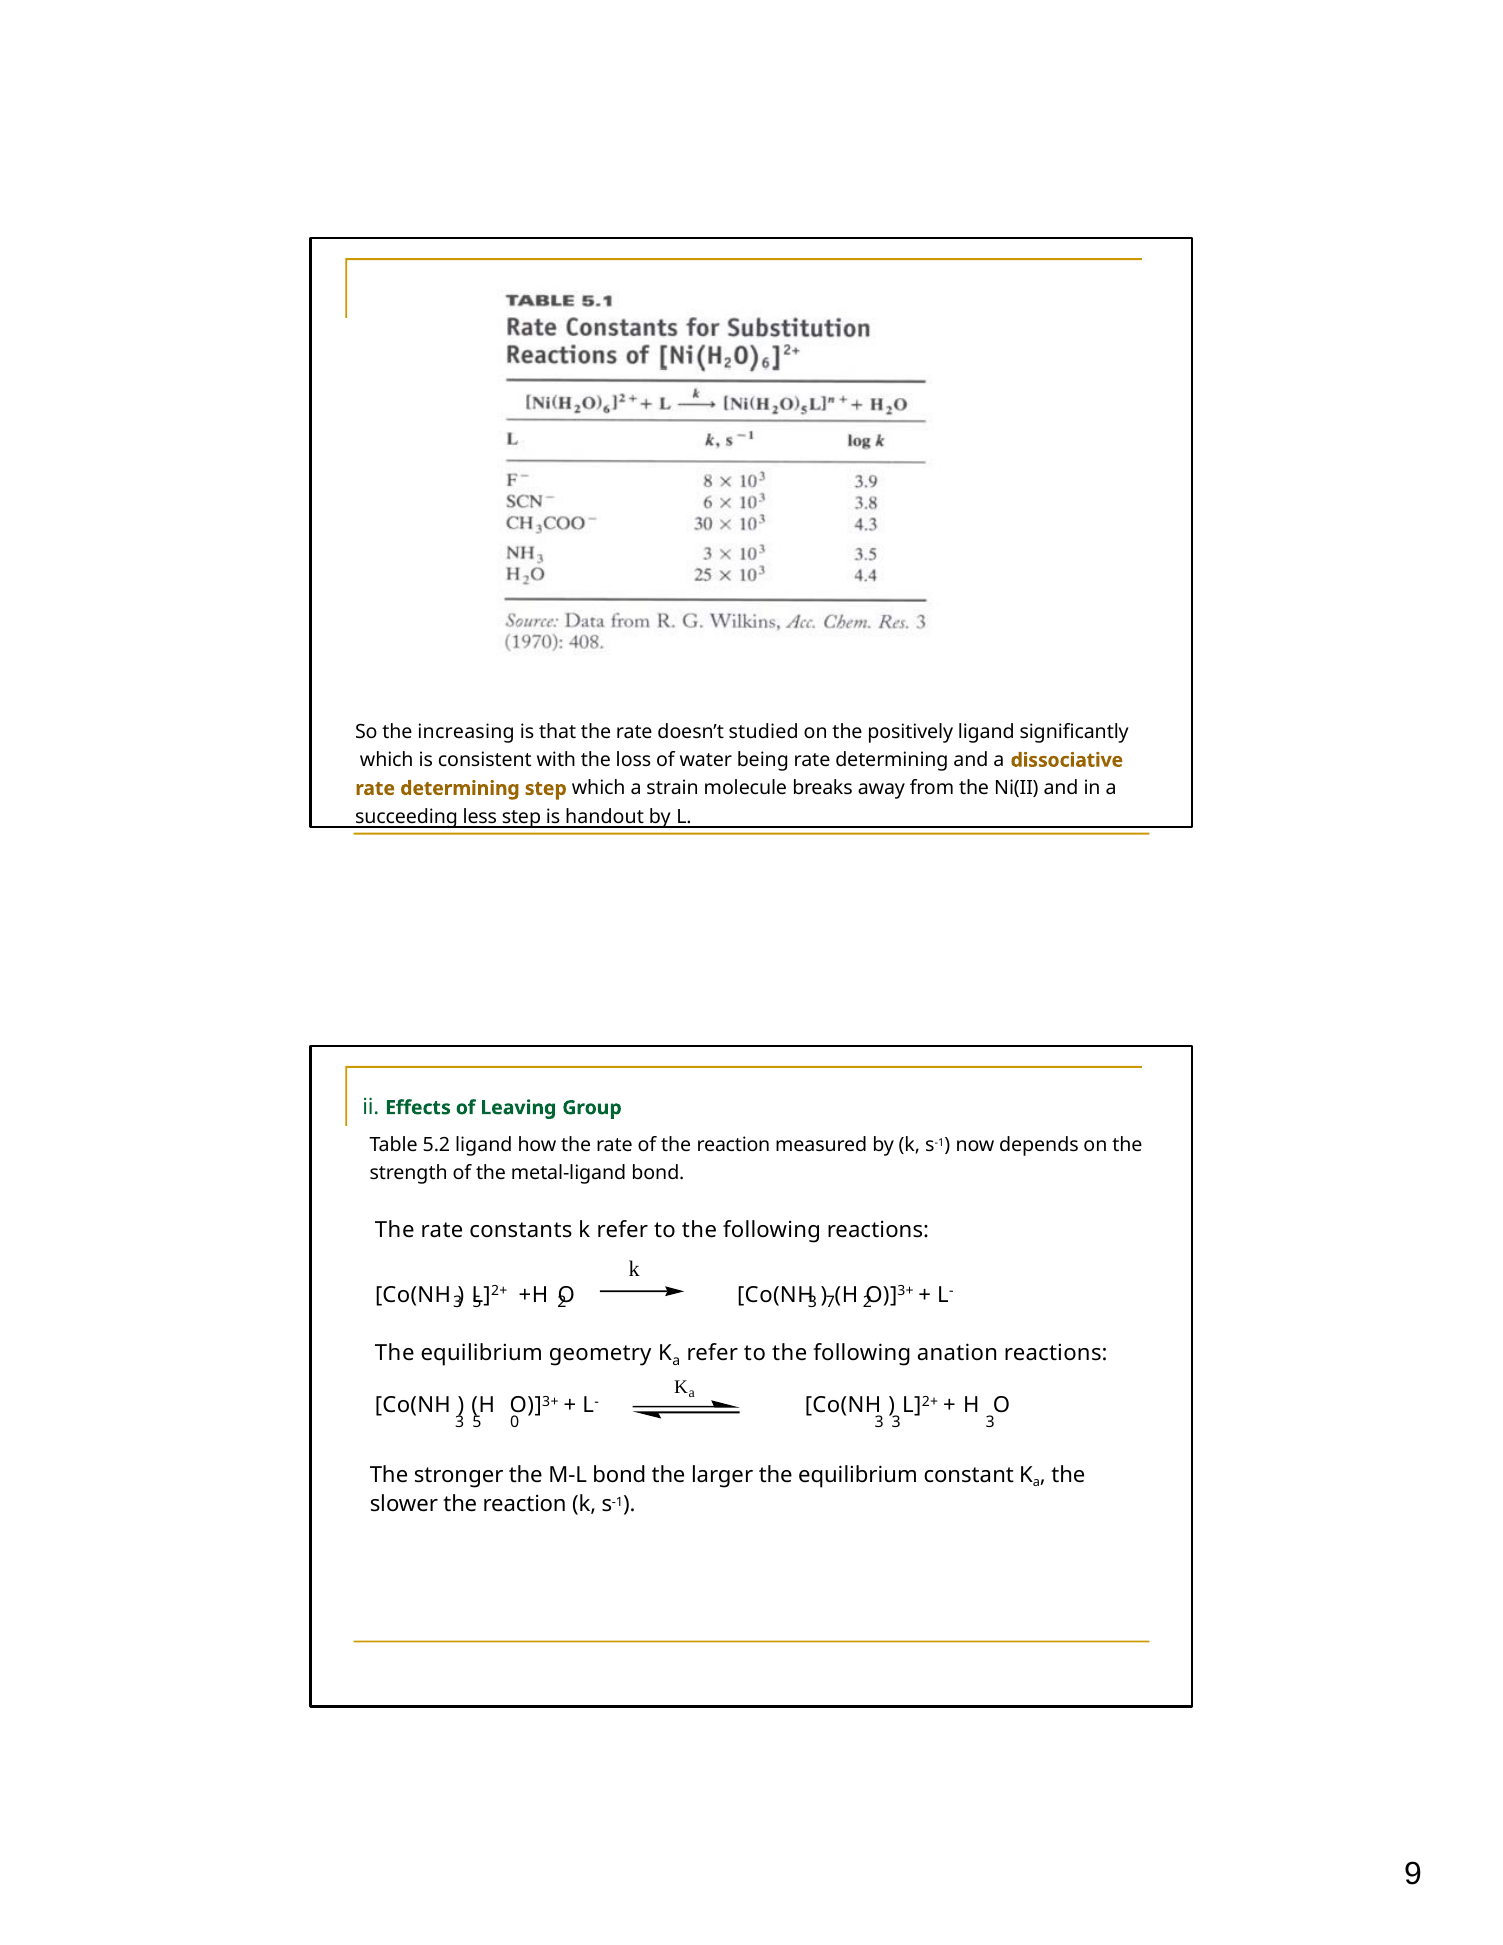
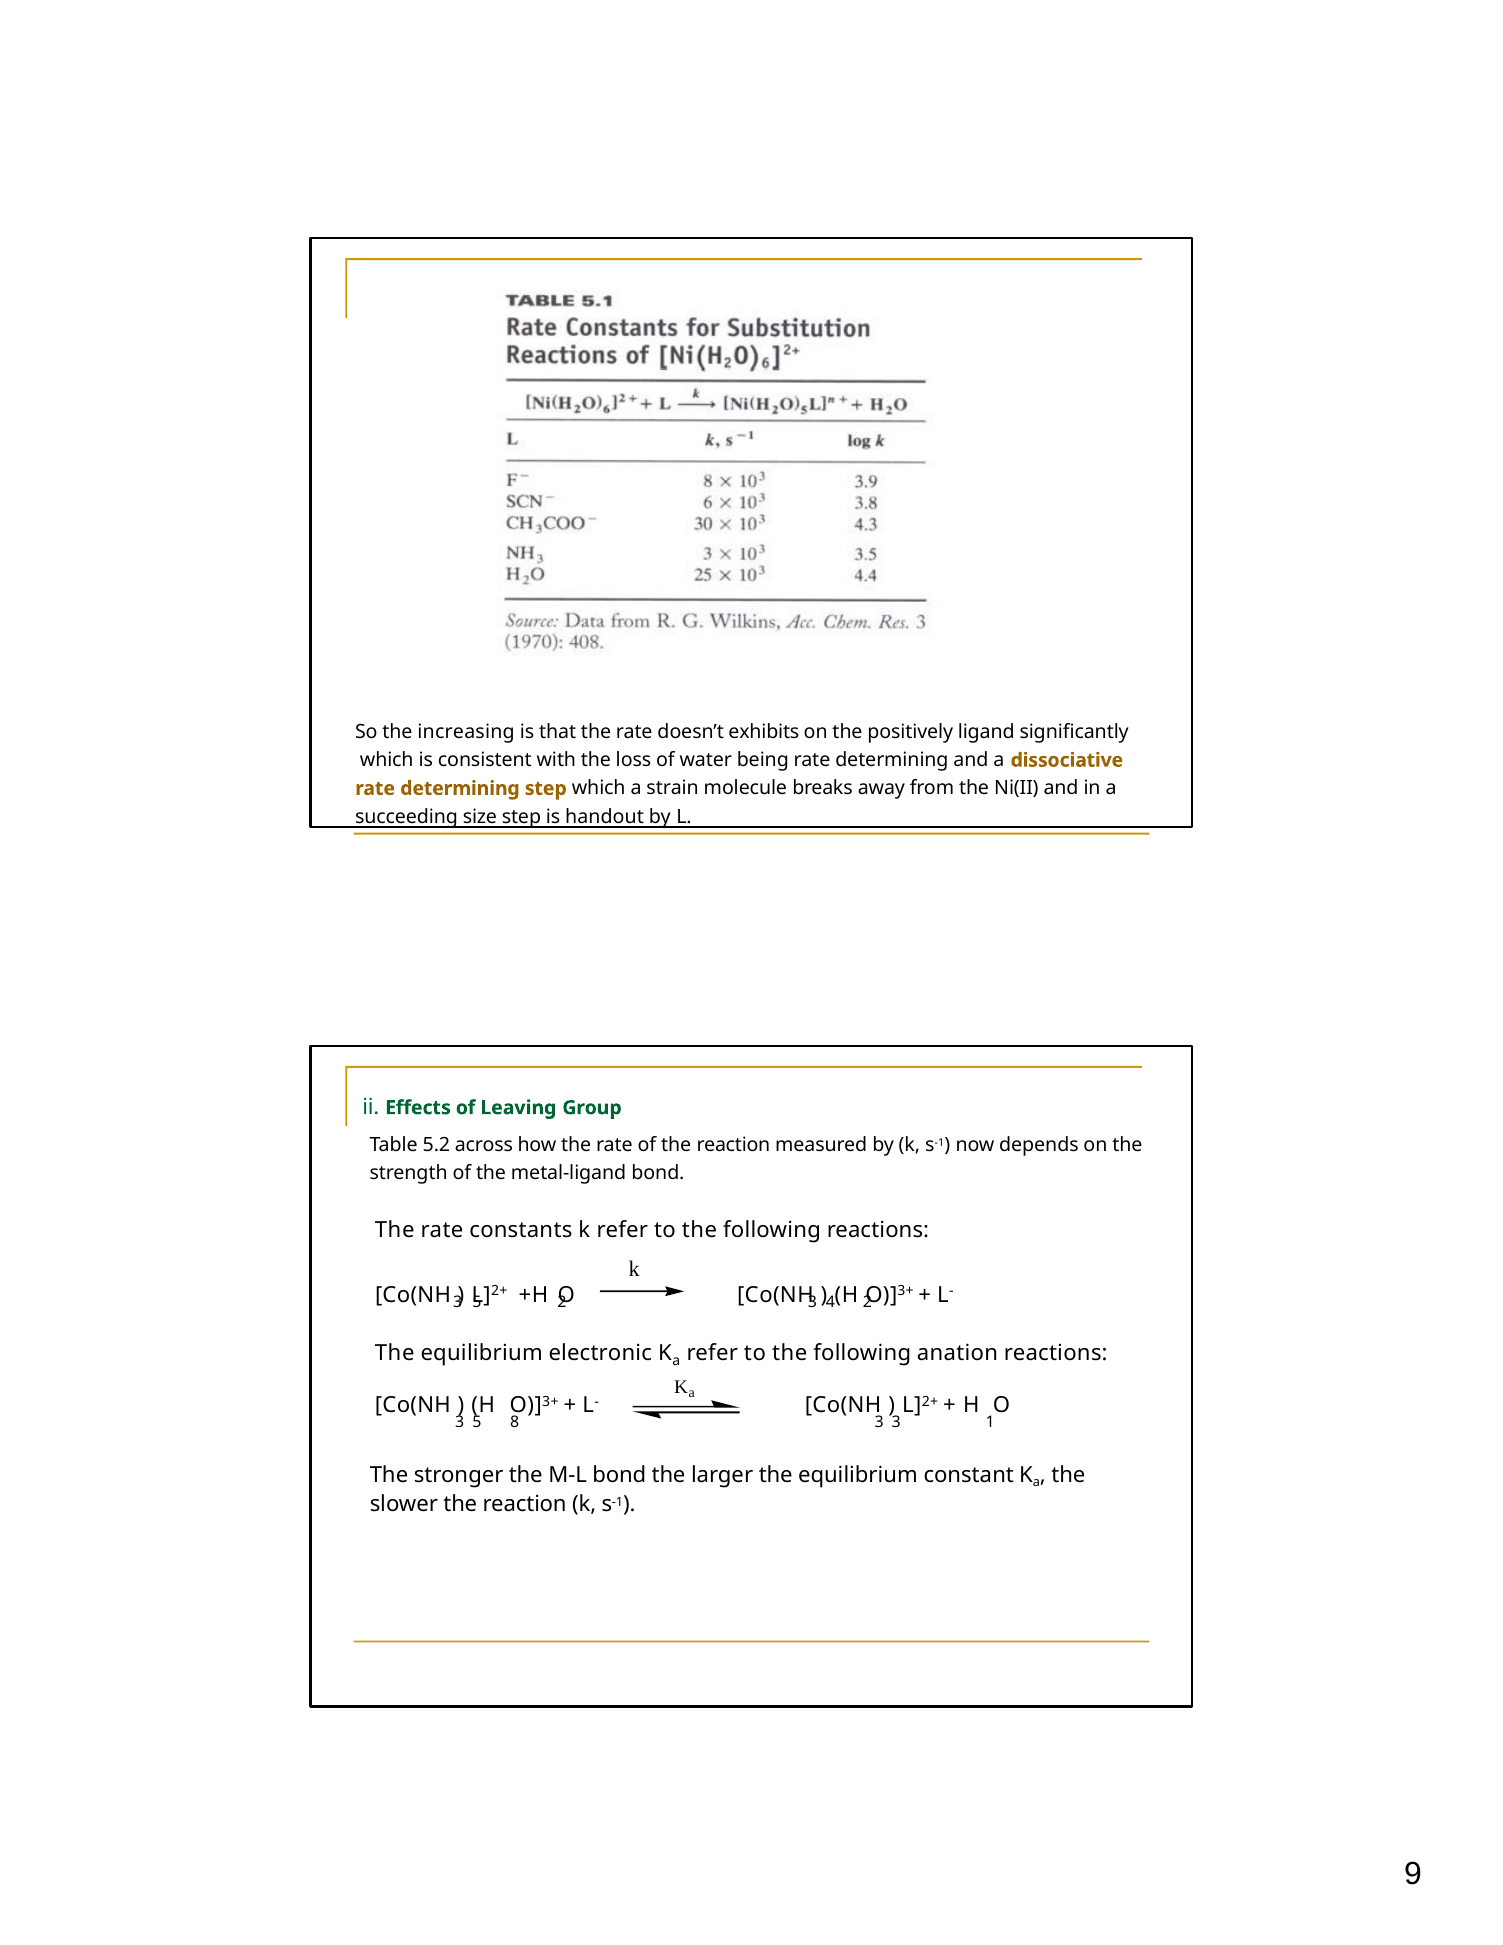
studied: studied -> exhibits (764, 732)
less: less -> size (480, 817)
5.2 ligand: ligand -> across (484, 1145)
7: 7 -> 4 (831, 1302)
geometry: geometry -> electronic (600, 1353)
0: 0 -> 8 (515, 1422)
3 3 3: 3 -> 1 (990, 1422)
